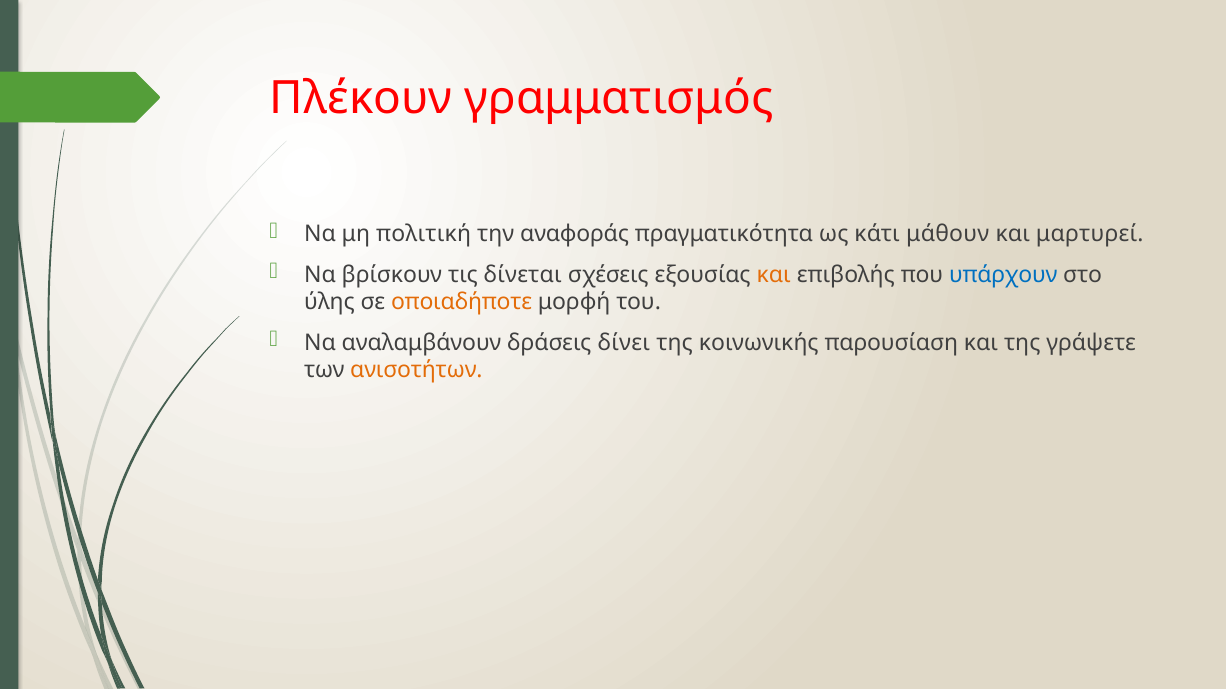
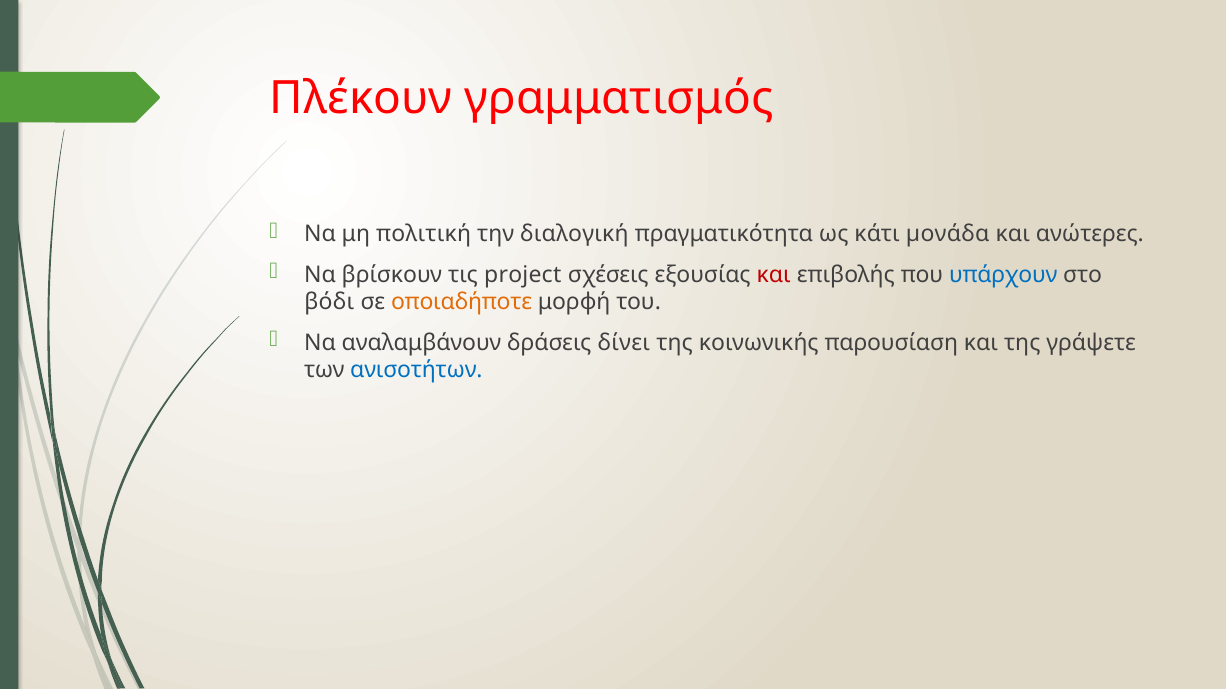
αναφοράς: αναφοράς -> διαλογική (574, 235)
μάθουν: μάθουν -> µονάδα (948, 235)
μαρτυρεί: μαρτυρεί -> ανώτερες (1090, 235)
δίνεται: δίνεται -> project (523, 275)
και colour: orange -> red (774, 275)
ύλης: ύλης -> βόδι (329, 303)
ανισοτήτων colour: orange -> blue (416, 370)
